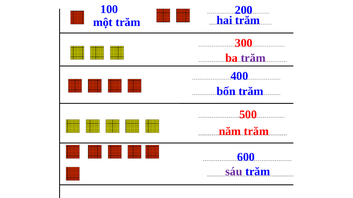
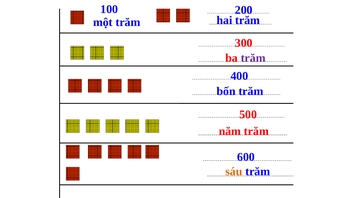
sáu colour: purple -> orange (234, 172)
